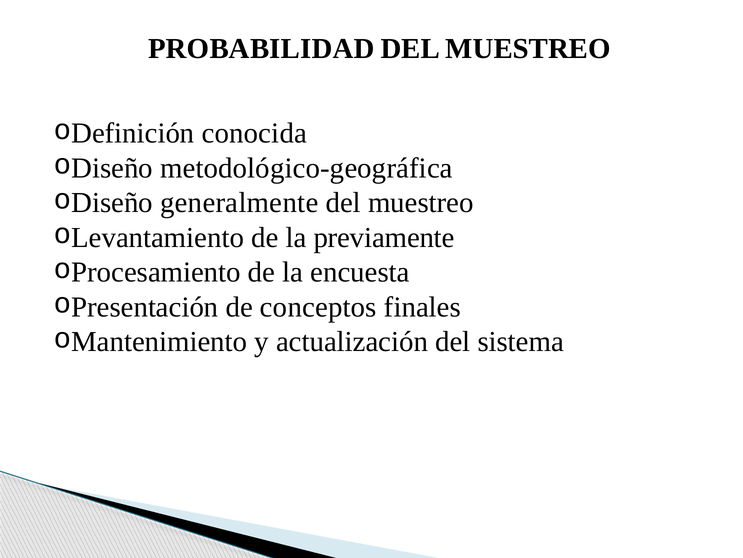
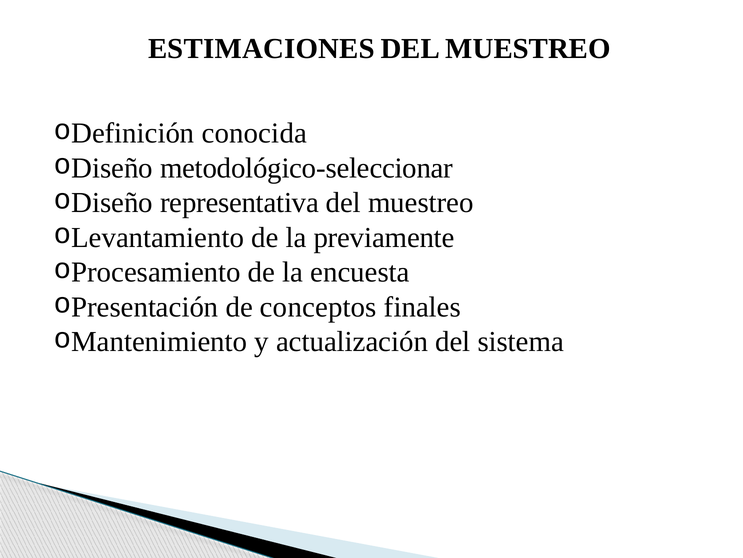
PROBABILIDAD: PROBABILIDAD -> ESTIMACIONES (261, 48)
metodológico-geográfica: metodológico-geográfica -> metodológico-seleccionar (307, 168)
generalmente: generalmente -> representativa (239, 203)
